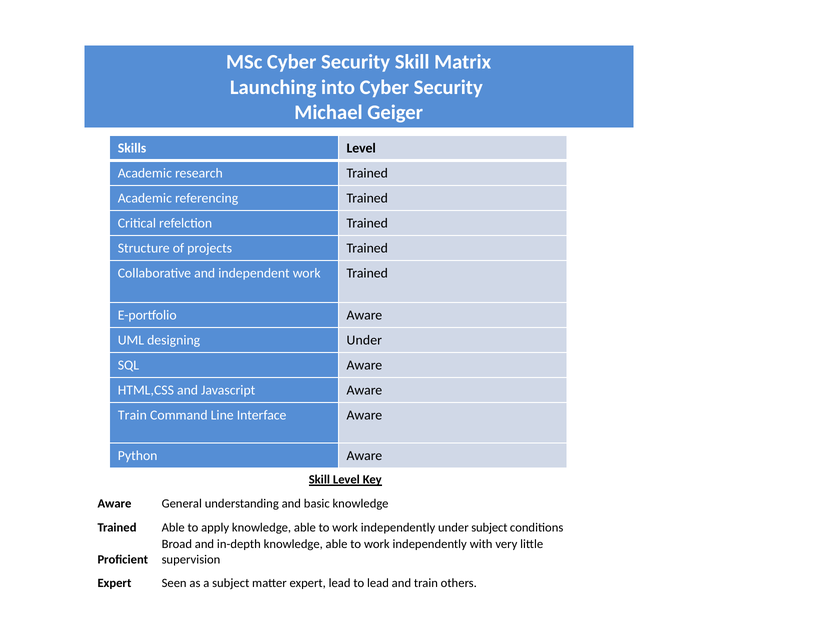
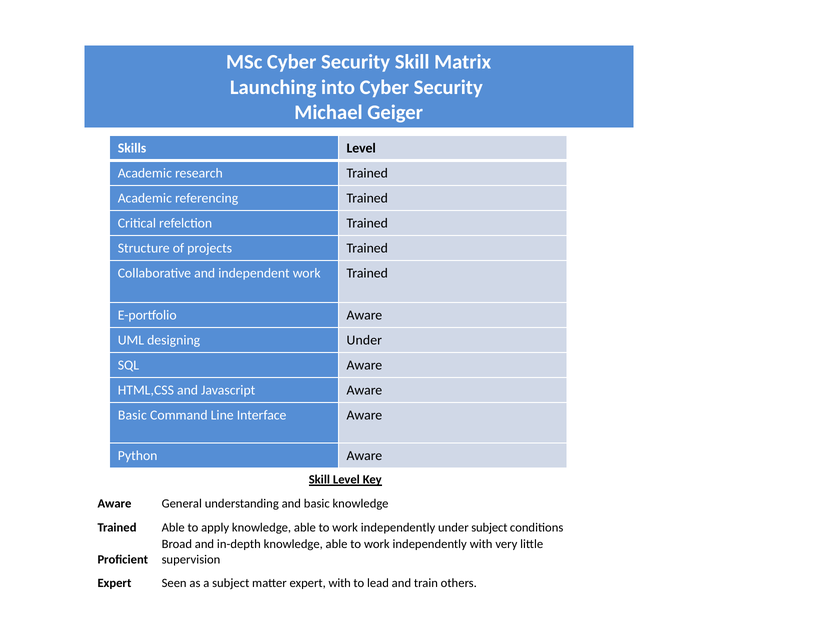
Train: Train -> Basic (132, 415)
expert lead: lead -> with (340, 583)
